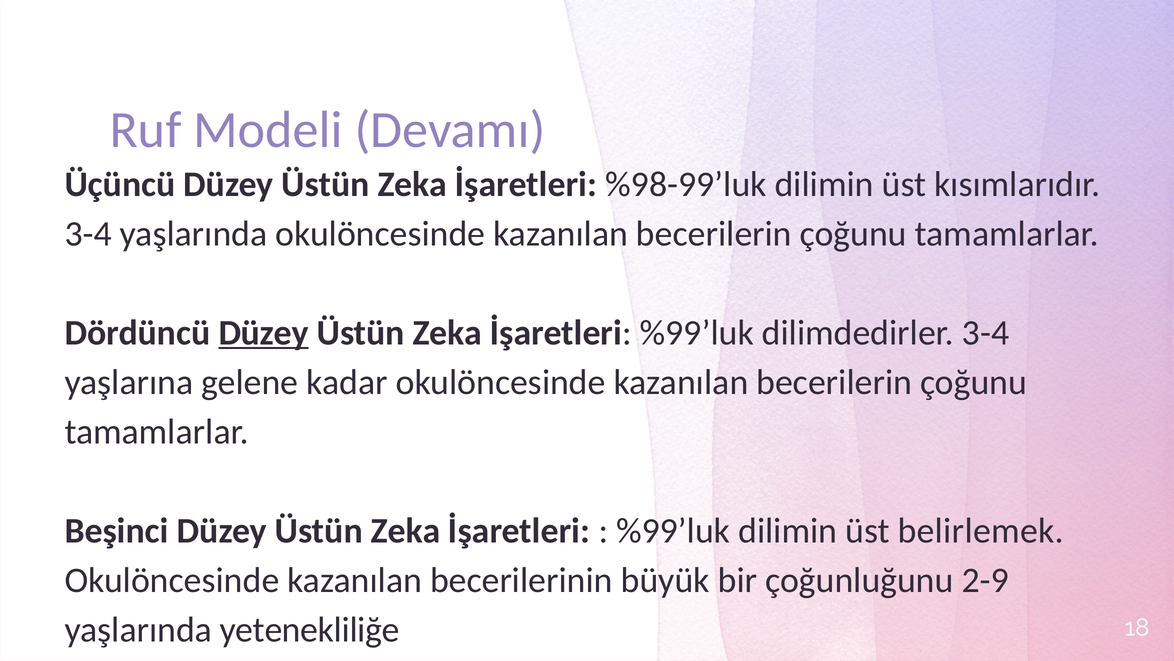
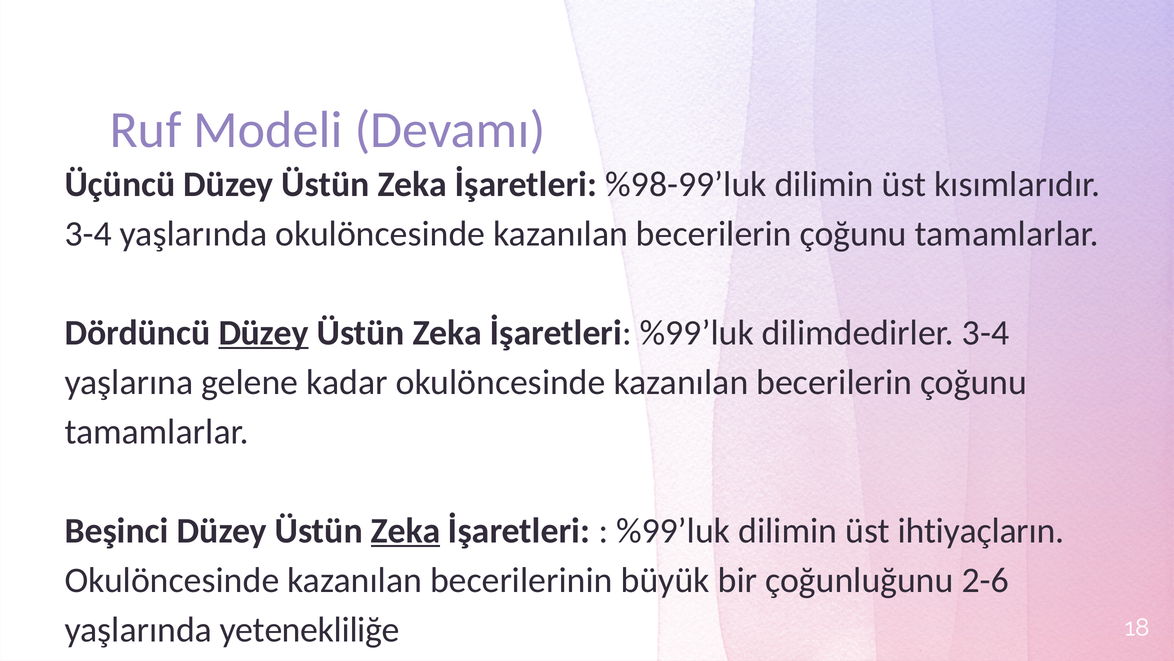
Zeka underline: none -> present (406, 530)
belirlemek: belirlemek -> ihtiyaçların (981, 530)
2-9: 2-9 -> 2-6 (985, 580)
